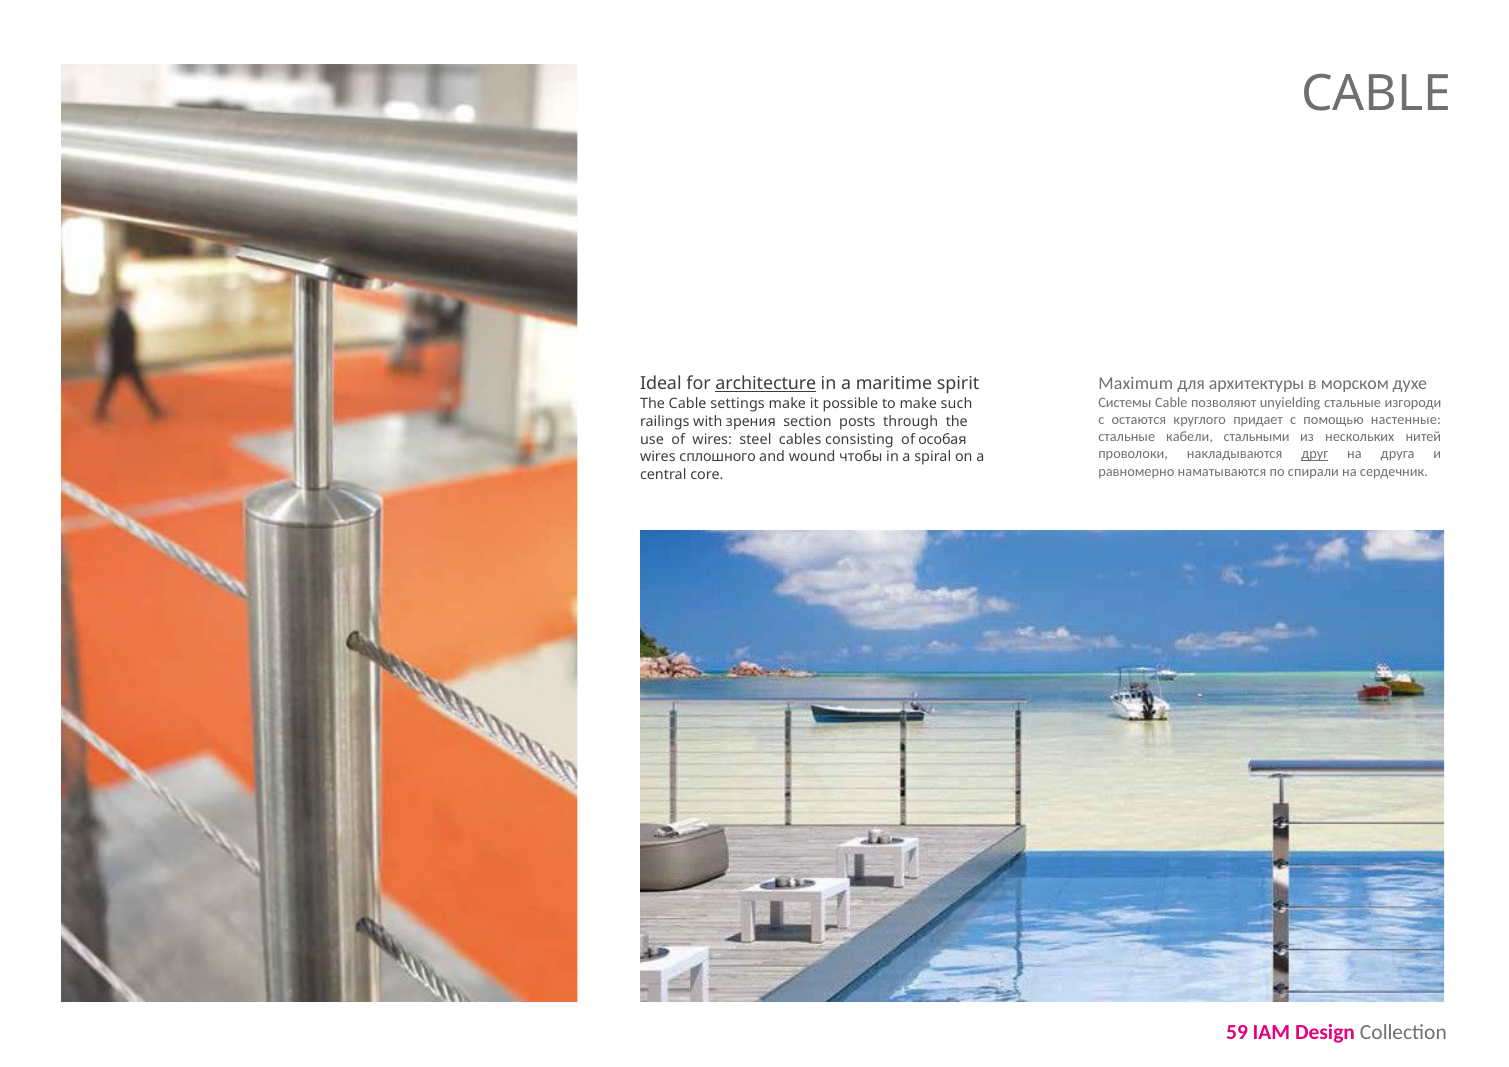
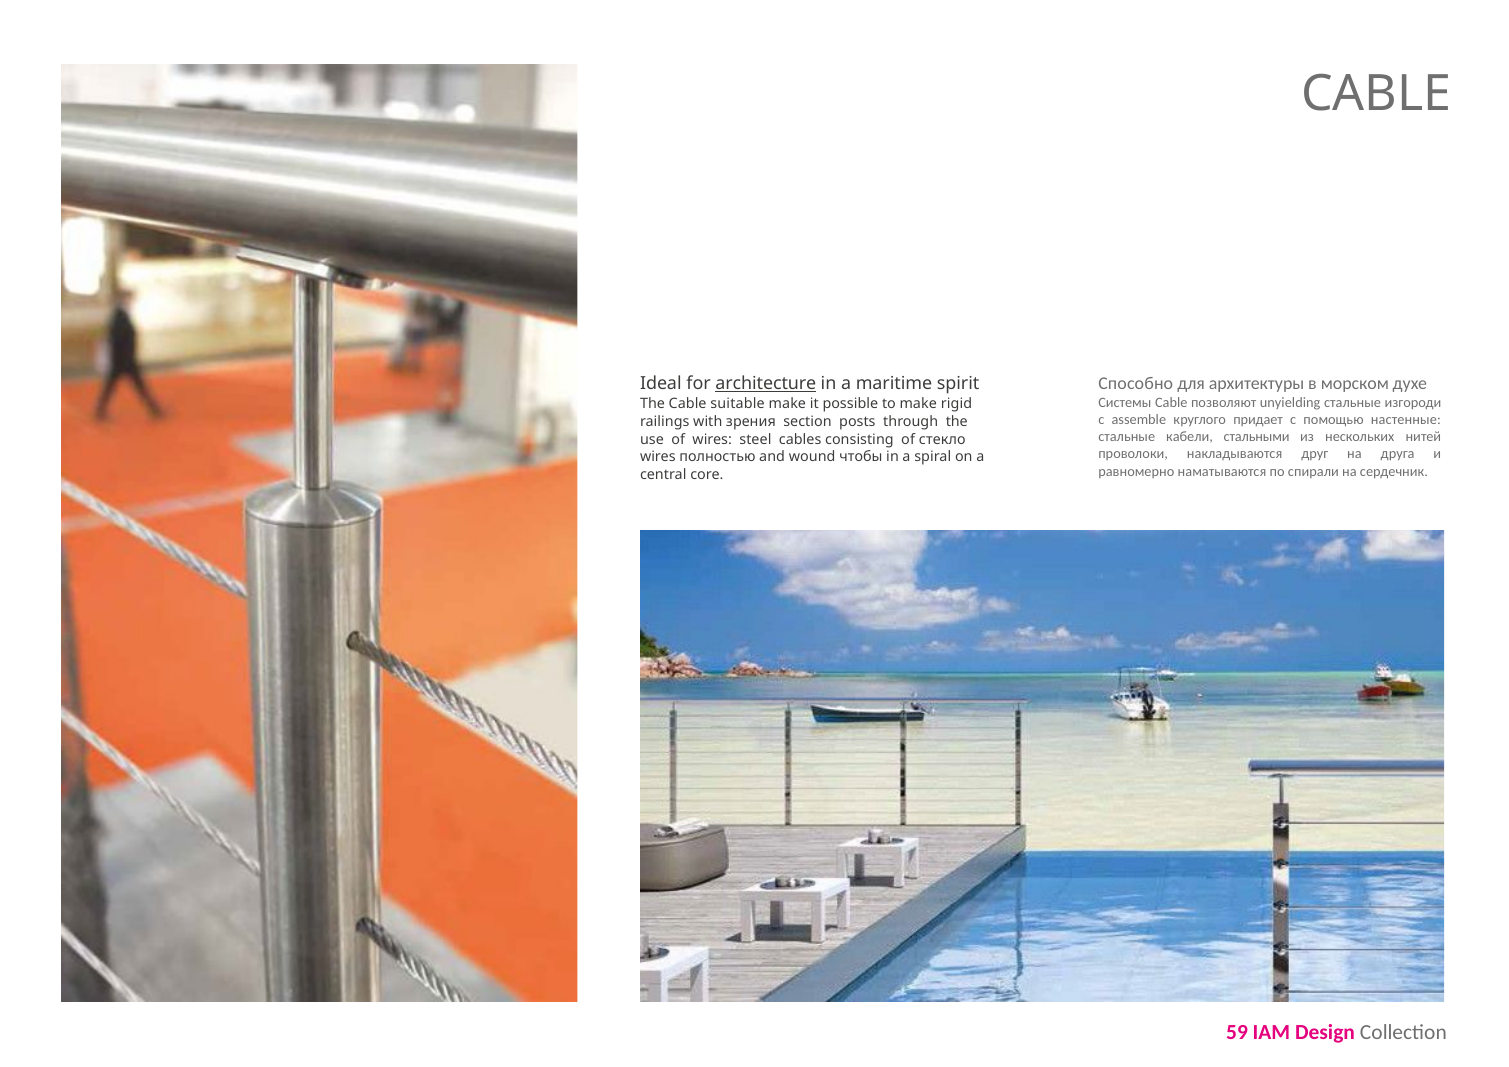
Maximum: Maximum -> Способно (1136, 384)
settings: settings -> suitable (738, 404)
such: such -> rigid (957, 404)
остаются: остаются -> assemble (1139, 420)
особая: особая -> стекло (942, 439)
друг underline: present -> none (1315, 454)
сплошного: сплошного -> полностью (717, 457)
